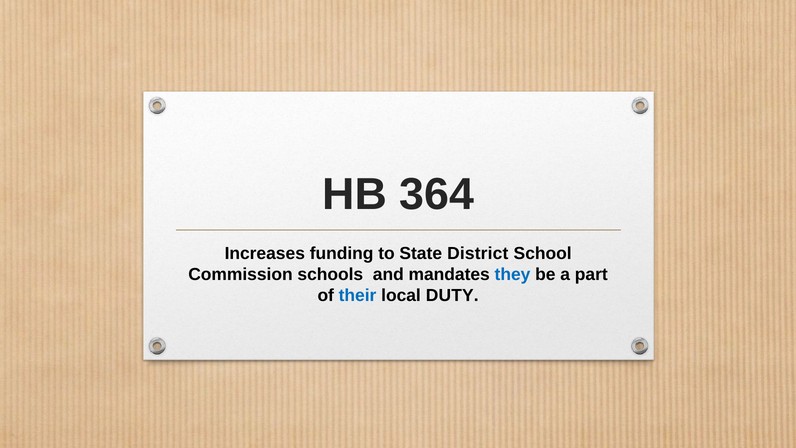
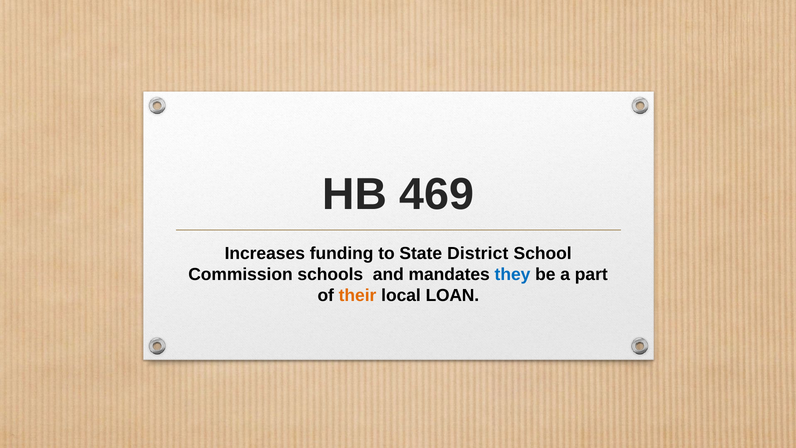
364: 364 -> 469 (437, 194)
their colour: blue -> orange (358, 295)
DUTY: DUTY -> LOAN (452, 295)
